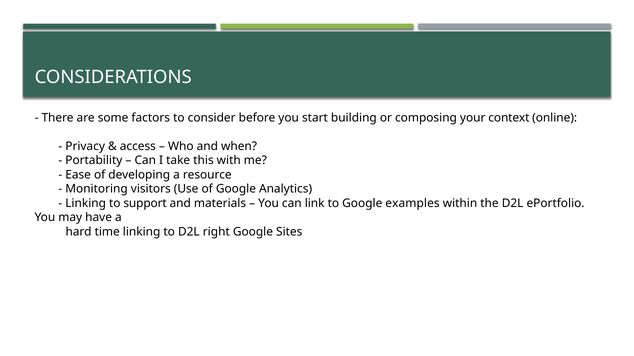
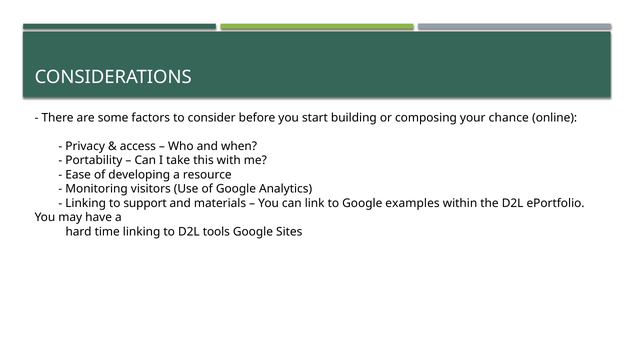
context: context -> chance (509, 118)
right: right -> tools (216, 232)
